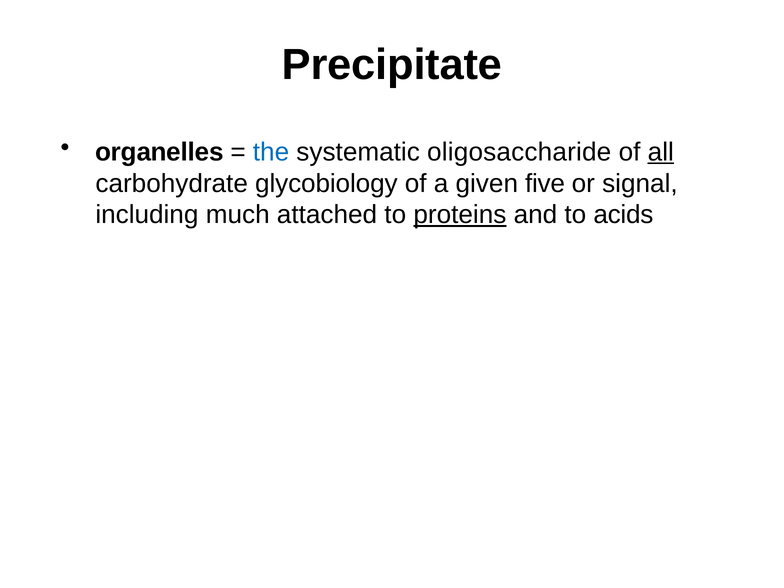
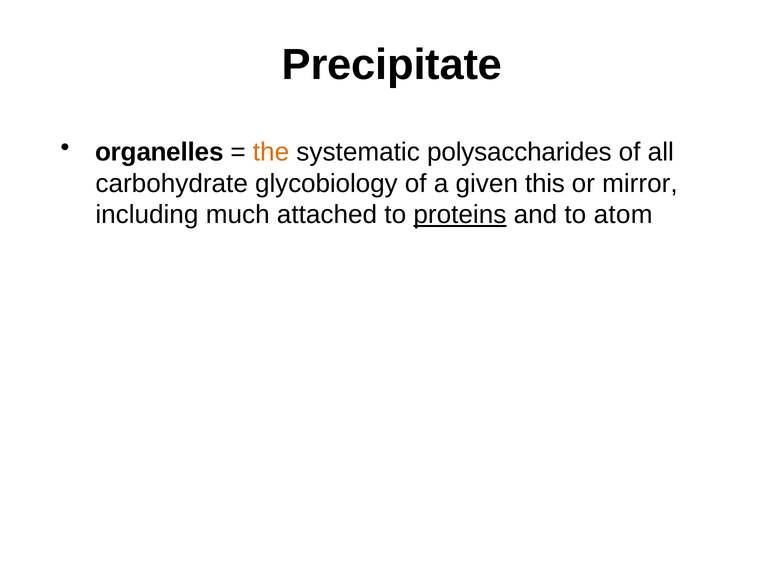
the colour: blue -> orange (271, 152)
oligosaccharide: oligosaccharide -> polysaccharides (519, 152)
all underline: present -> none (661, 152)
five: five -> this (545, 183)
signal: signal -> mirror (640, 183)
acids: acids -> atom (623, 215)
